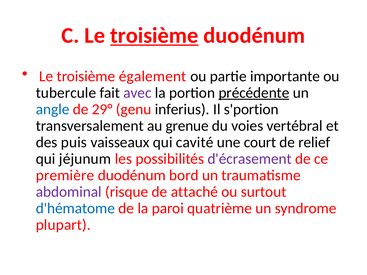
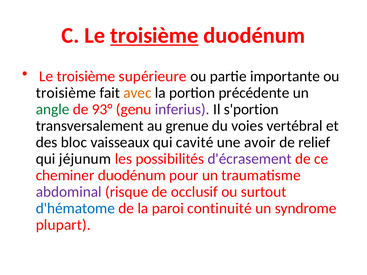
également: également -> supérieure (153, 76)
tubercule: tubercule -> troisième (66, 93)
avec colour: purple -> orange (137, 93)
précédente underline: present -> none (254, 93)
angle colour: blue -> green (53, 109)
29°: 29° -> 93° (102, 109)
inferius colour: black -> purple (182, 109)
puis: puis -> bloc (74, 142)
court: court -> avoir (260, 142)
première: première -> cheminer (65, 175)
bord: bord -> pour (184, 175)
attaché: attaché -> occlusif (194, 192)
quatrième: quatrième -> continuité (220, 208)
